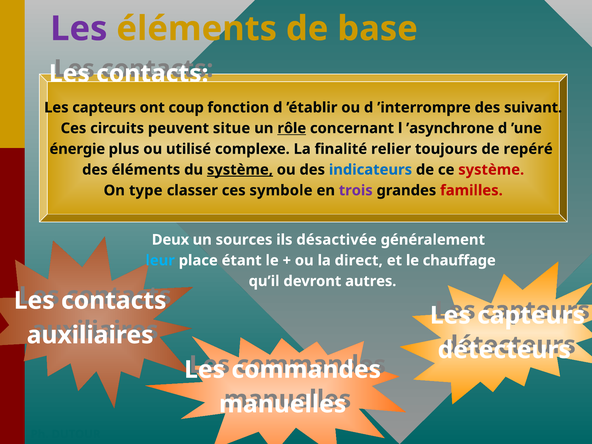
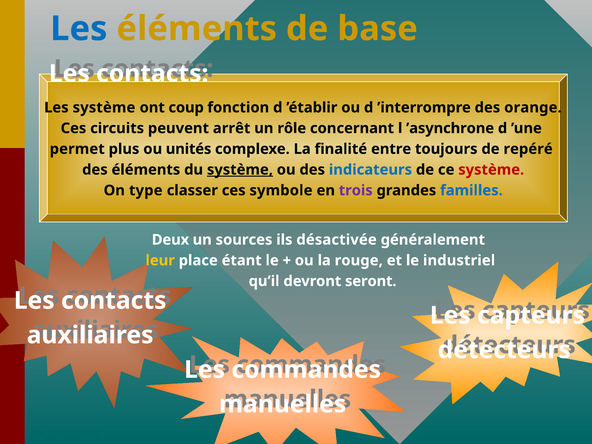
Les colour: purple -> blue (79, 29)
capteurs: capteurs -> système (104, 108)
suivant: suivant -> orange (533, 108)
situe: situe -> arrêt (232, 128)
rôle underline: present -> none (292, 128)
énergie: énergie -> permet (77, 149)
utilisé: utilisé -> unités (189, 149)
relier: relier -> entre (391, 149)
familles colour: red -> blue (471, 190)
leur colour: light blue -> yellow (160, 260)
direct: direct -> rouge (359, 260)
chauffage: chauffage -> industriel (459, 260)
autres: autres -> seront (371, 281)
